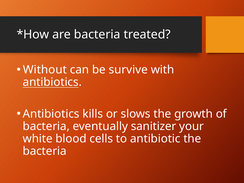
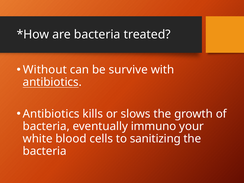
sanitizer: sanitizer -> immuno (154, 126)
antibiotic: antibiotic -> sanitizing (155, 139)
